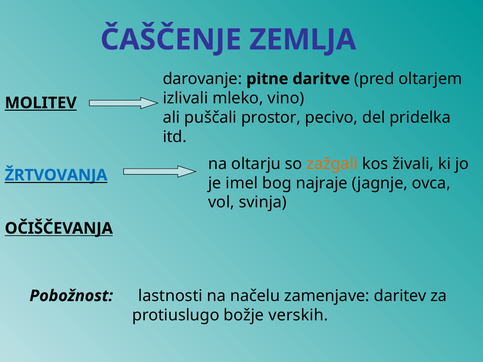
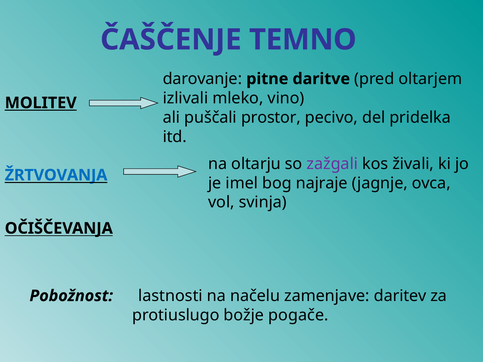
ZEMLJA: ZEMLJA -> TEMNO (303, 40)
zažgali colour: orange -> purple (332, 164)
verskih: verskih -> pogače (298, 315)
